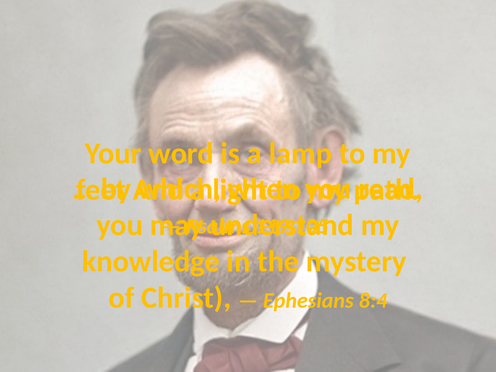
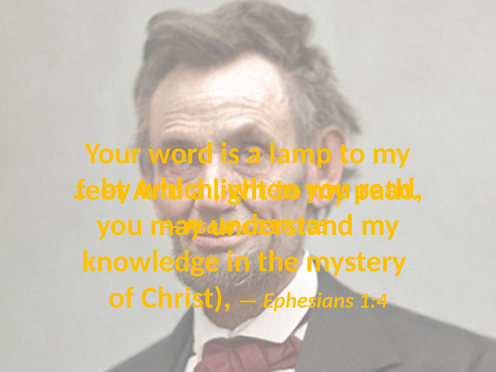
8:4: 8:4 -> 1:4 (373, 301)
